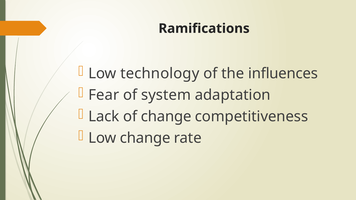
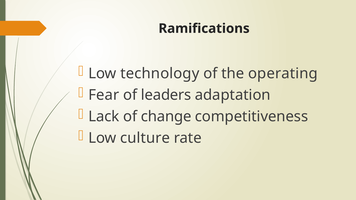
influences: influences -> operating (283, 74)
system: system -> leaders (166, 95)
Low change: change -> culture (145, 138)
